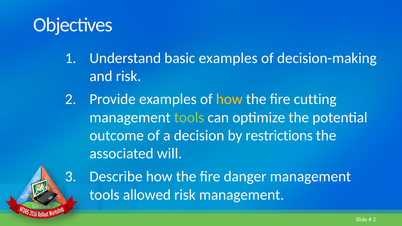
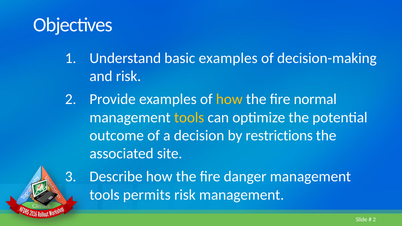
cutting: cutting -> normal (315, 99)
tools colour: light green -> yellow (189, 117)
will: will -> site (170, 154)
allowed: allowed -> permits (147, 195)
